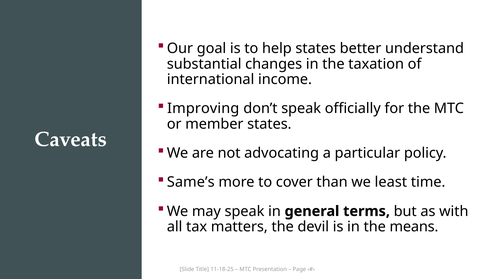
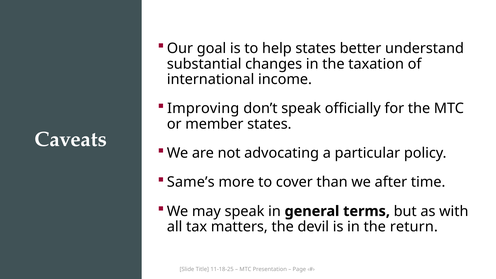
least: least -> after (391, 182)
means: means -> return (414, 227)
